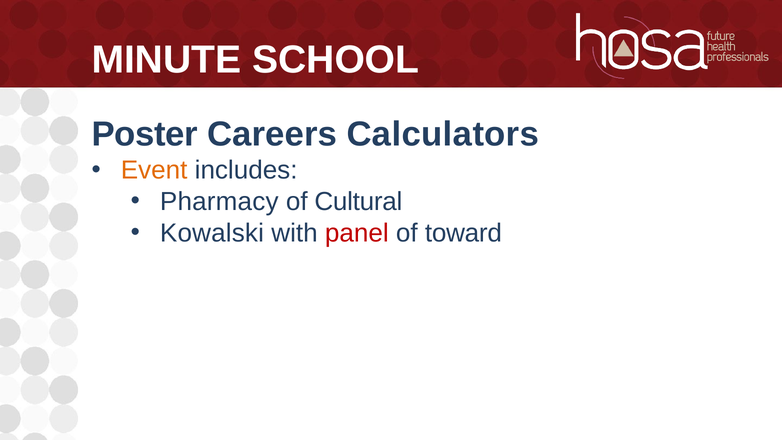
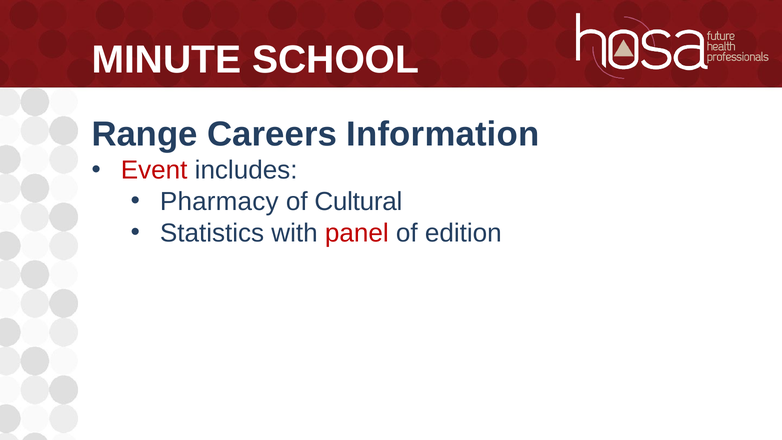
Poster: Poster -> Range (145, 134)
Calculators: Calculators -> Information (443, 134)
Event colour: orange -> red (154, 170)
Kowalski: Kowalski -> Statistics (212, 233)
toward: toward -> edition (463, 233)
